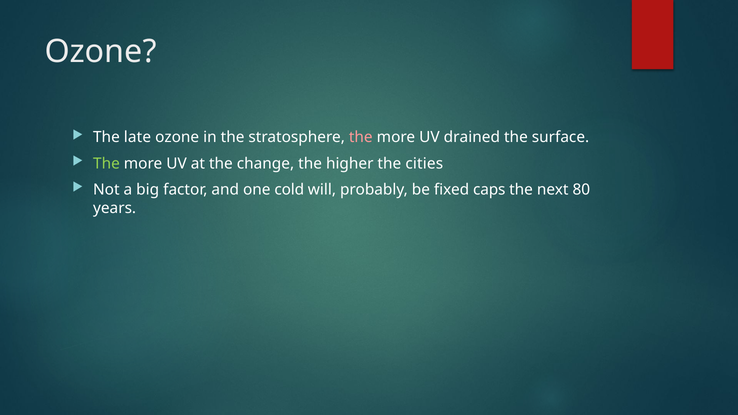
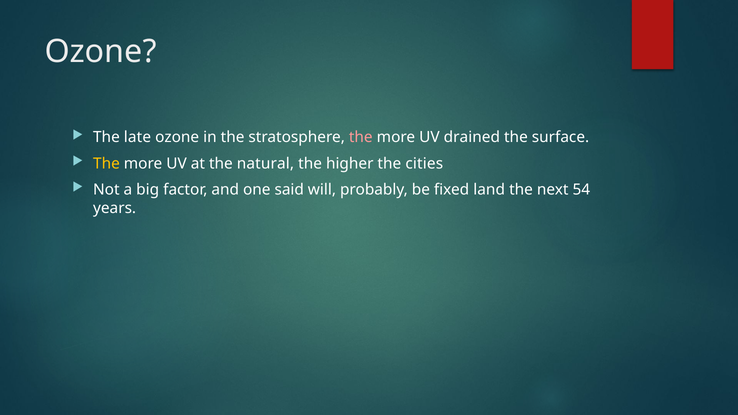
The colour: light green -> yellow (106, 163)
change: change -> natural (265, 163)
cold: cold -> said (289, 190)
caps: caps -> land (489, 190)
80: 80 -> 54 (581, 190)
